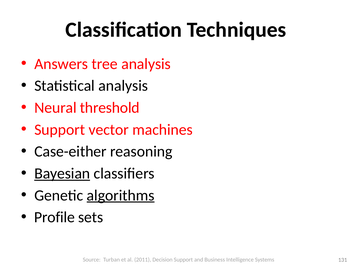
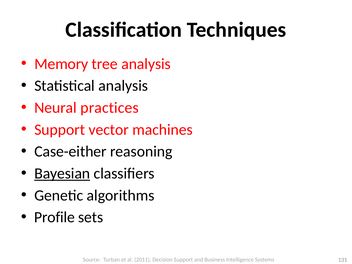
Answers: Answers -> Memory (61, 64)
threshold: threshold -> practices (110, 108)
algorithms underline: present -> none (121, 195)
